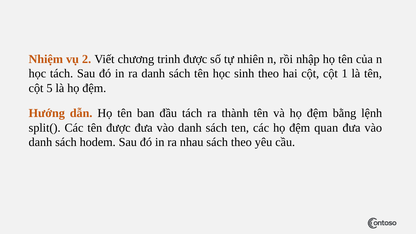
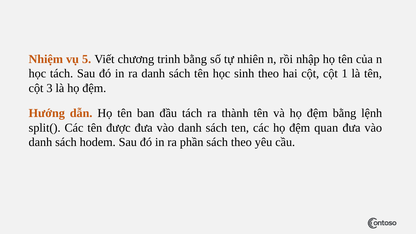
2: 2 -> 5 (87, 59)
trinh được: được -> bằng (195, 59)
5: 5 -> 3 (49, 88)
nhau: nhau -> phần (192, 142)
